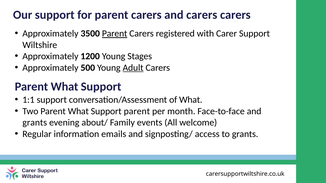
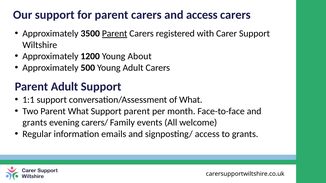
and carers: carers -> access (202, 15)
Stages: Stages -> About (140, 56)
Adult underline: present -> none (133, 68)
What: What -> Adult (64, 87)
about/: about/ -> carers/ (95, 123)
